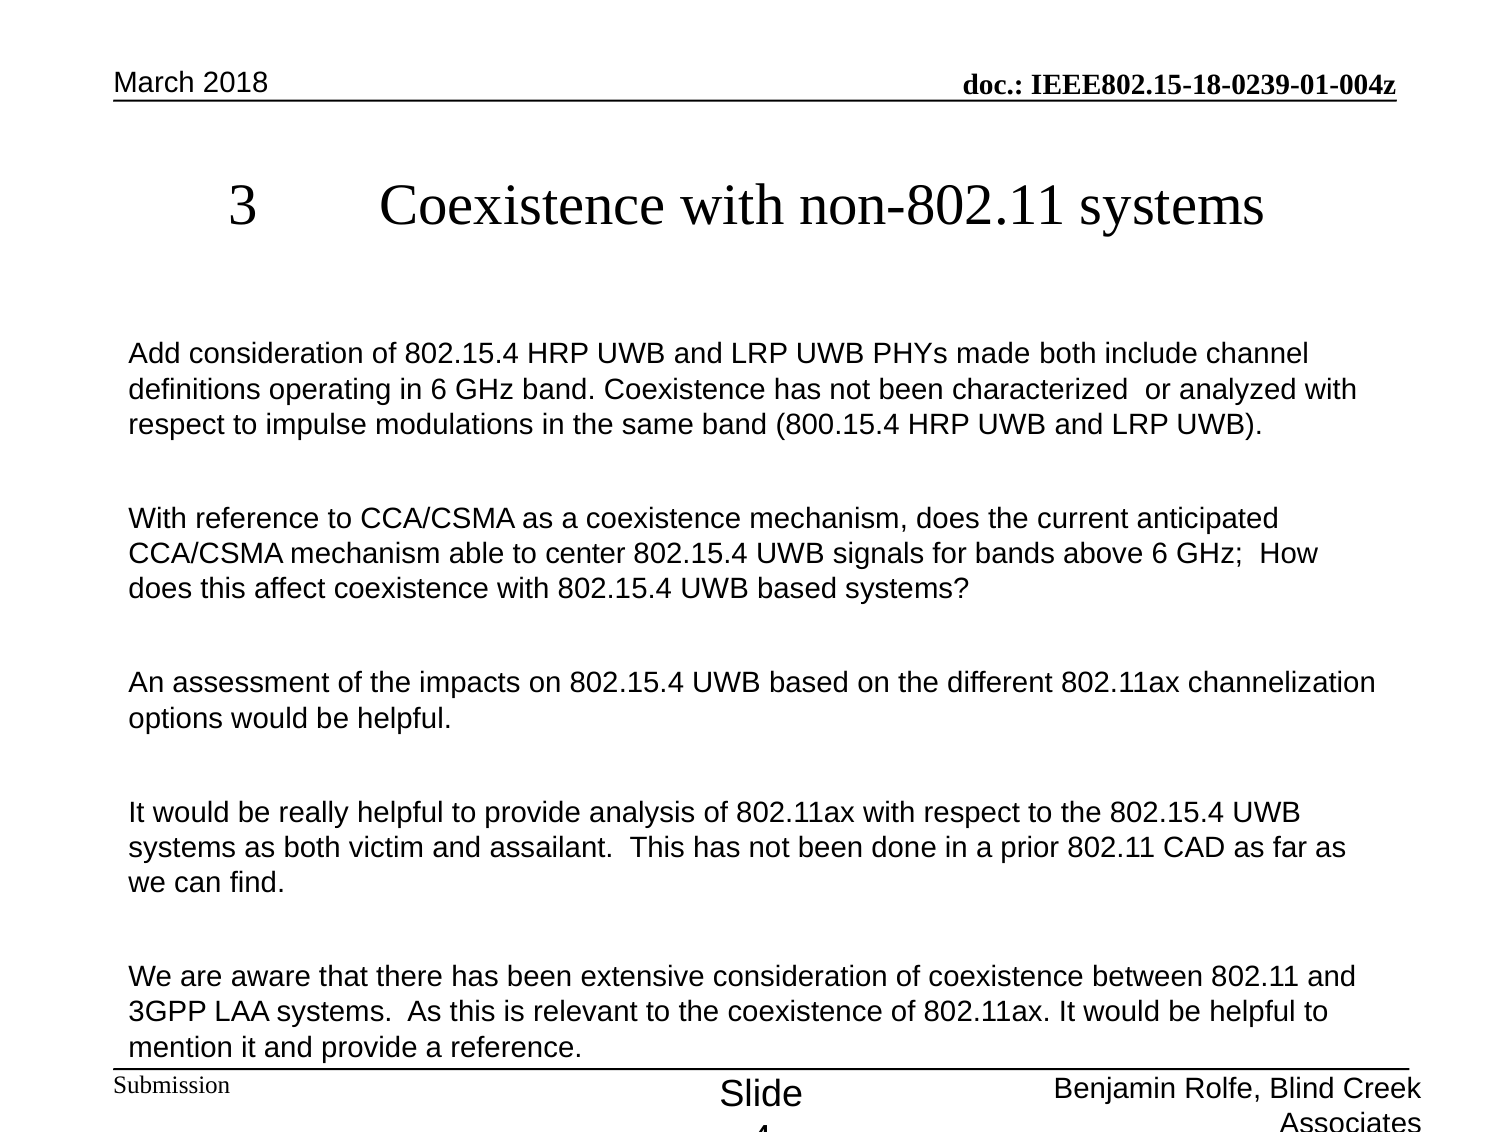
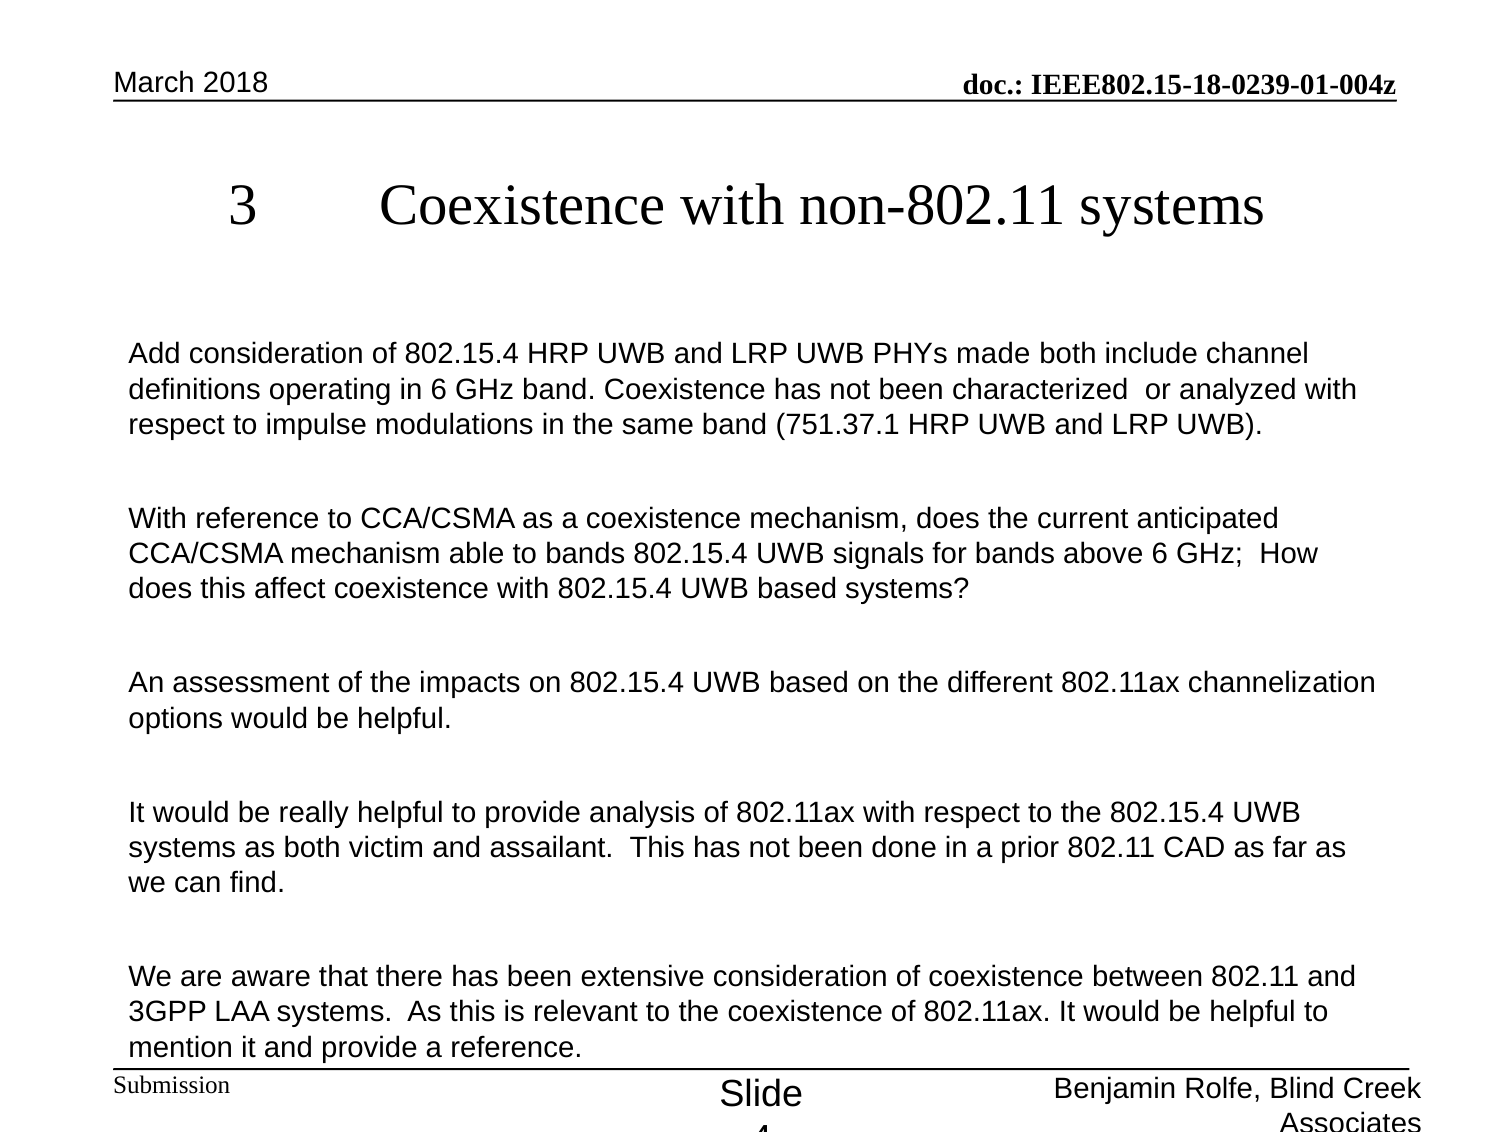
800.15.4: 800.15.4 -> 751.37.1 (838, 425)
to center: center -> bands (585, 554)
